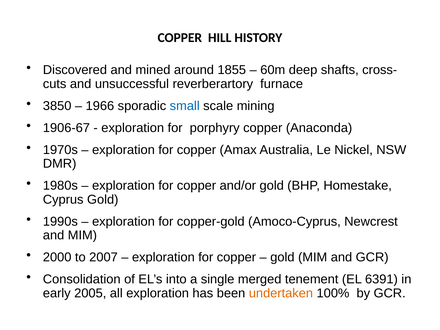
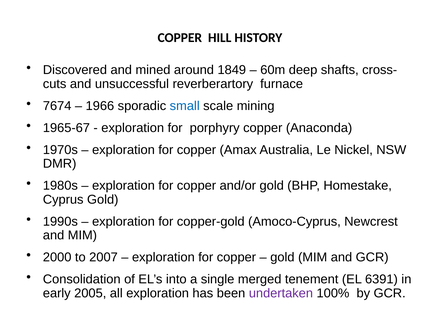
1855: 1855 -> 1849 (232, 70)
3850: 3850 -> 7674 (57, 106)
1906-67: 1906-67 -> 1965-67 (66, 128)
undertaken colour: orange -> purple (281, 293)
